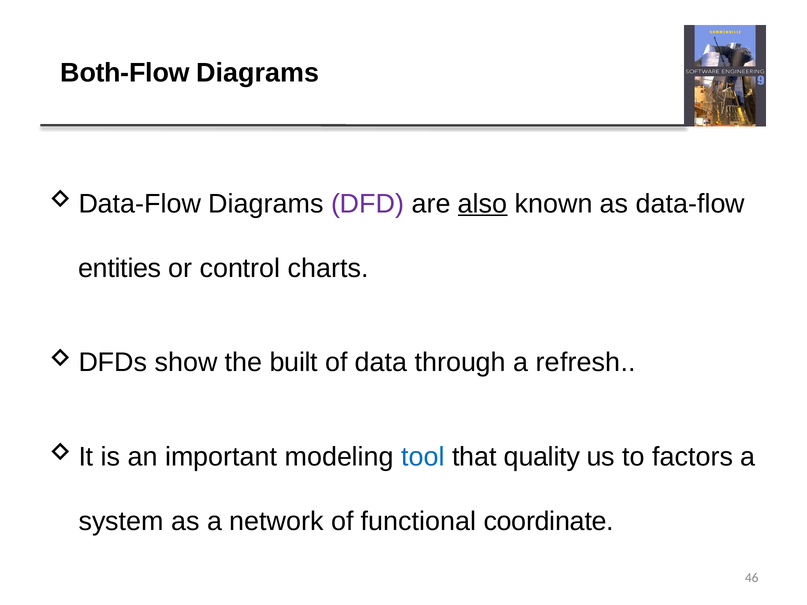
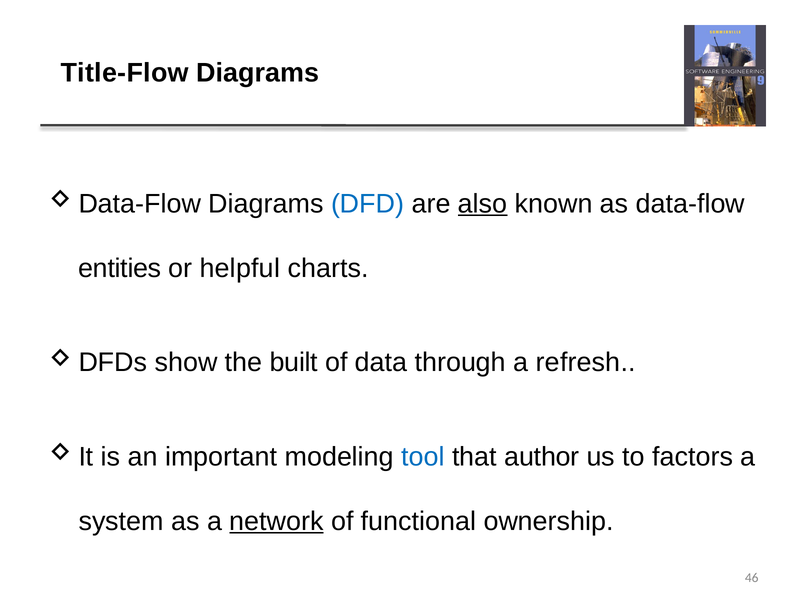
Both-Flow: Both-Flow -> Title-Flow (125, 73)
DFD colour: purple -> blue (368, 204)
control: control -> helpful (240, 268)
quality: quality -> author (542, 457)
network underline: none -> present (277, 521)
coordinate: coordinate -> ownership (549, 521)
